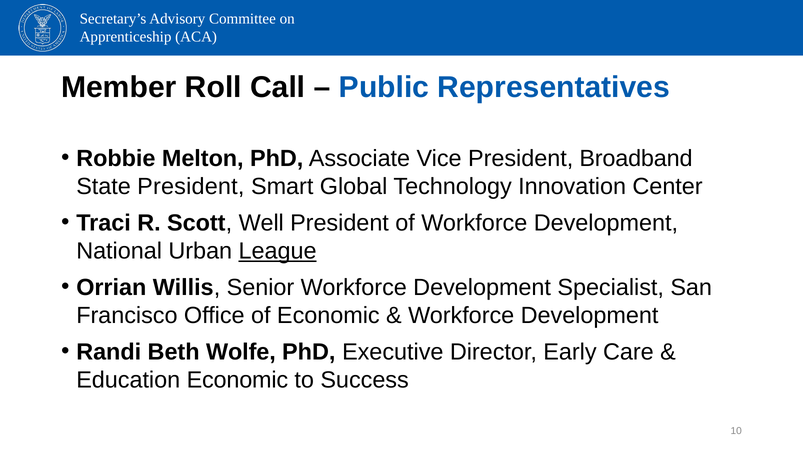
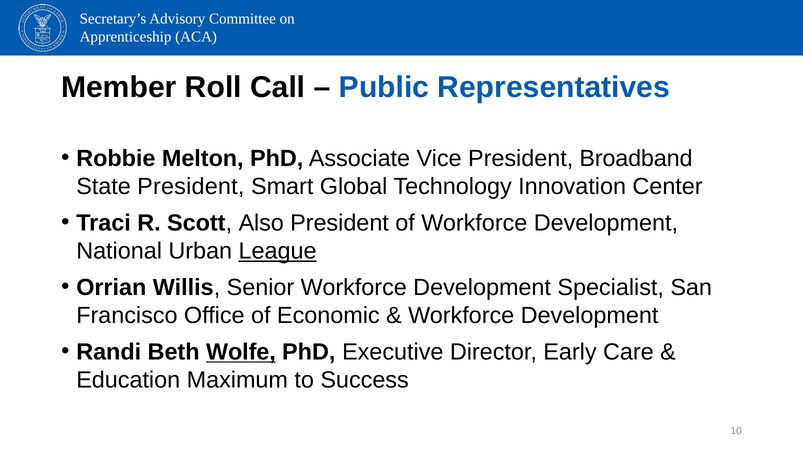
Well: Well -> Also (261, 223)
Wolfe underline: none -> present (241, 352)
Education Economic: Economic -> Maximum (237, 381)
